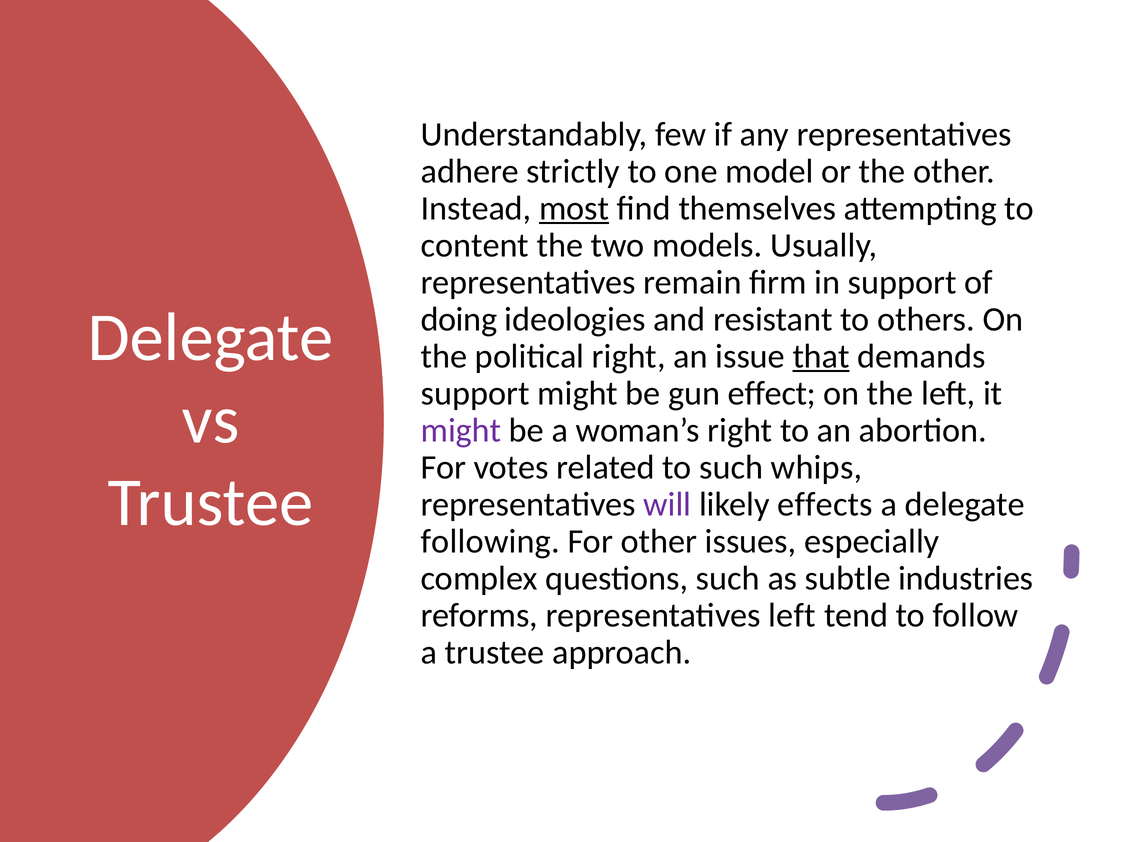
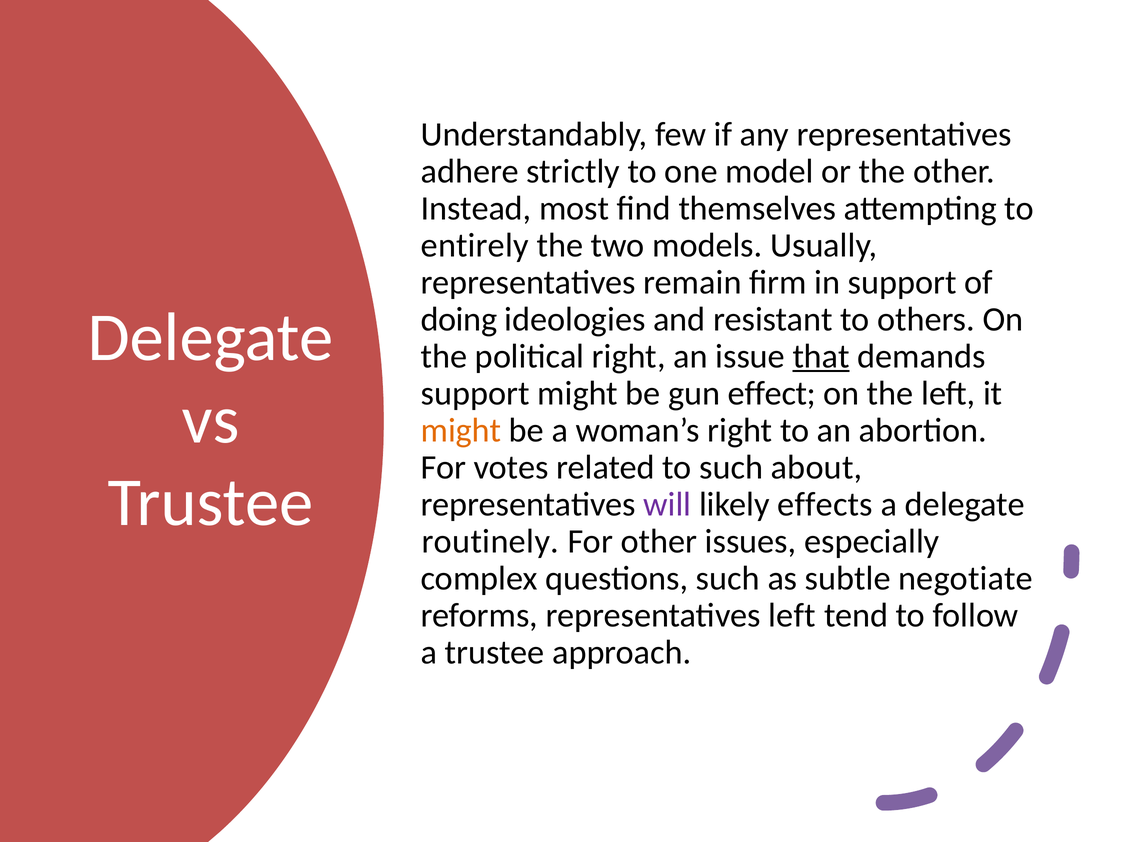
most underline: present -> none (574, 208)
content: content -> entirely (475, 245)
might colour: purple -> orange (461, 430)
whips: whips -> about (817, 468)
following: following -> routinely (490, 542)
industries: industries -> negotiate (966, 579)
